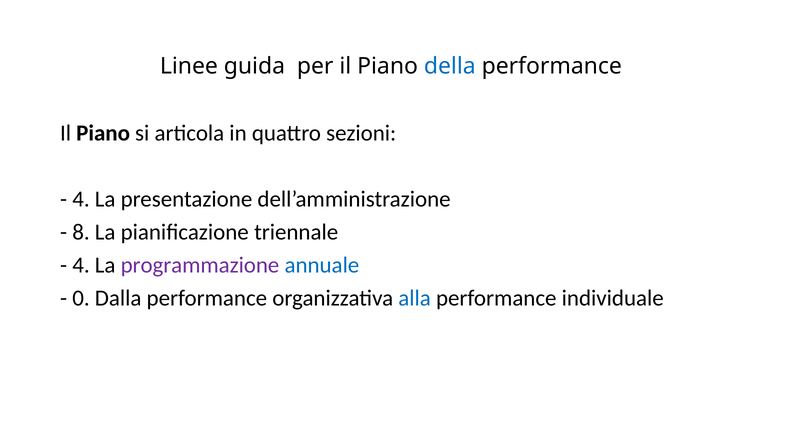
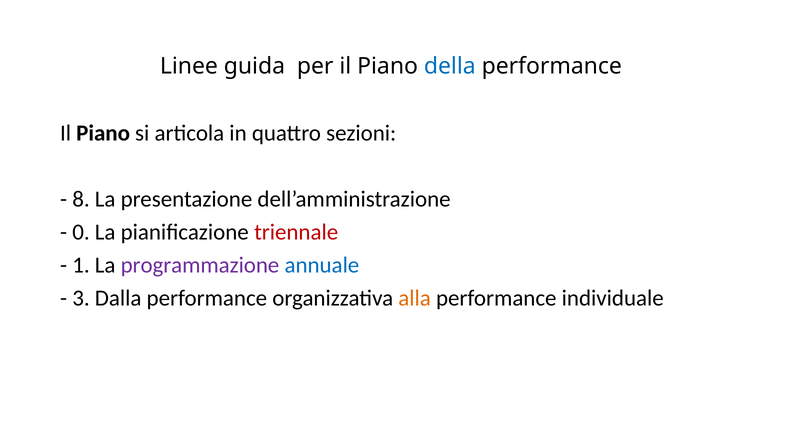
4: 4 -> 8 (81, 199)
8: 8 -> 0 (81, 232)
triennale colour: black -> red (296, 232)
4: 4 -> 1 (81, 265)
0: 0 -> 3 (81, 298)
alla colour: blue -> orange (415, 298)
